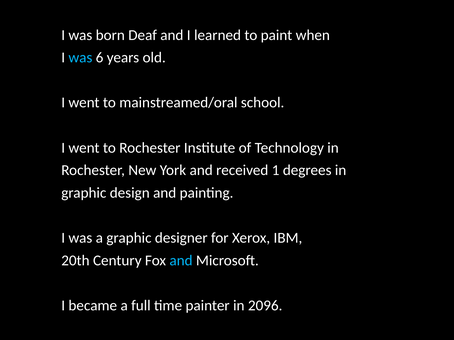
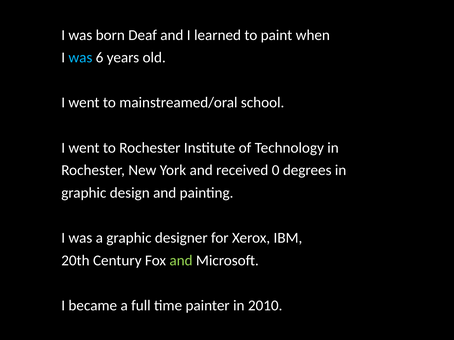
1: 1 -> 0 (276, 171)
and colour: light blue -> light green (181, 261)
2096: 2096 -> 2010 (265, 306)
